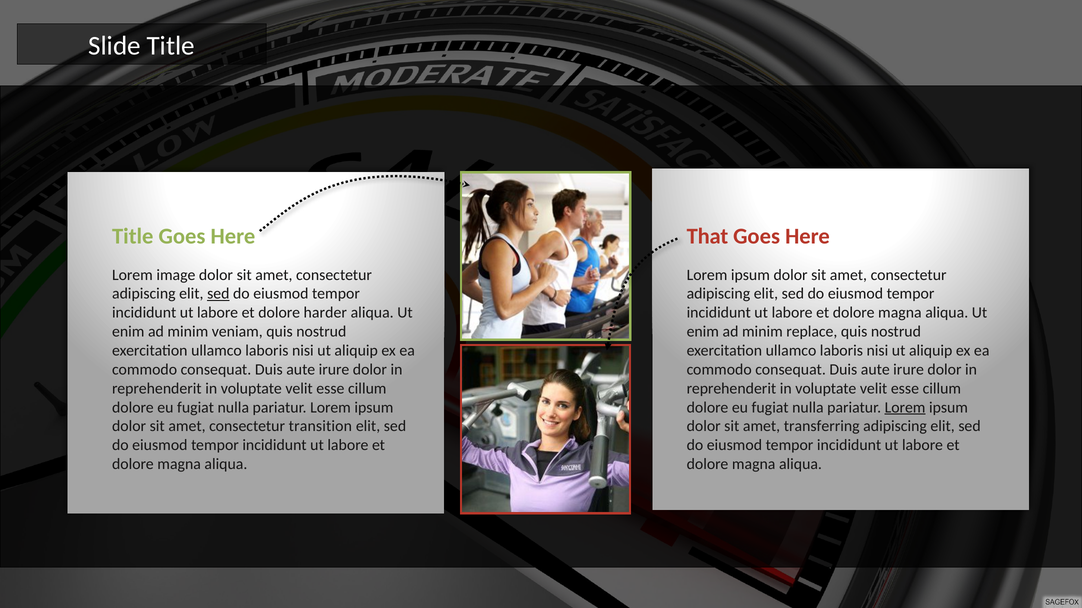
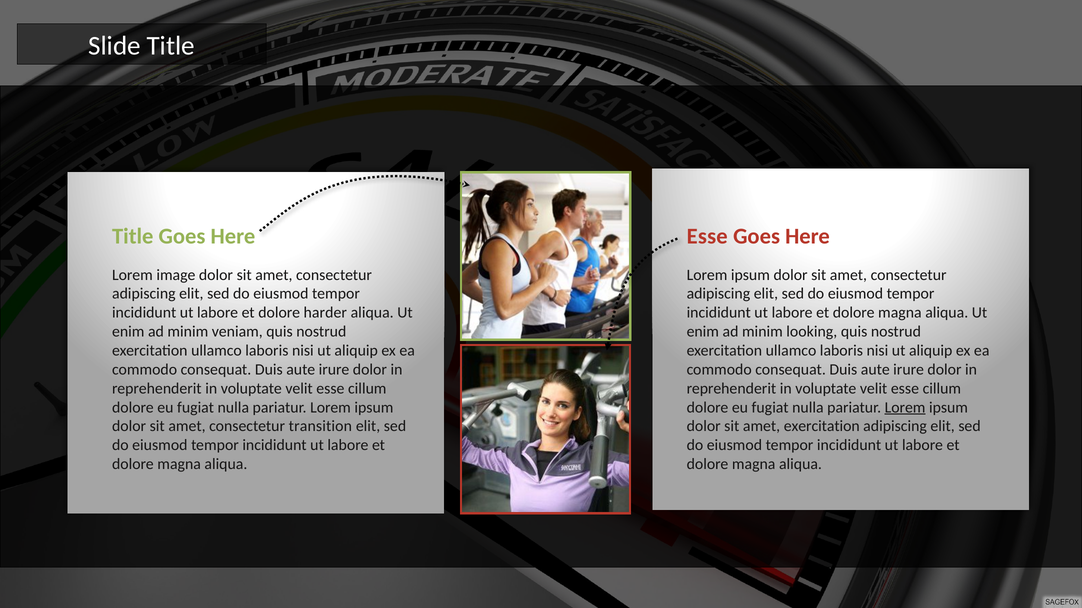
That: That -> Esse (707, 236)
sed underline: present -> none (218, 294)
replace: replace -> looking (812, 332)
amet transferring: transferring -> exercitation (822, 427)
